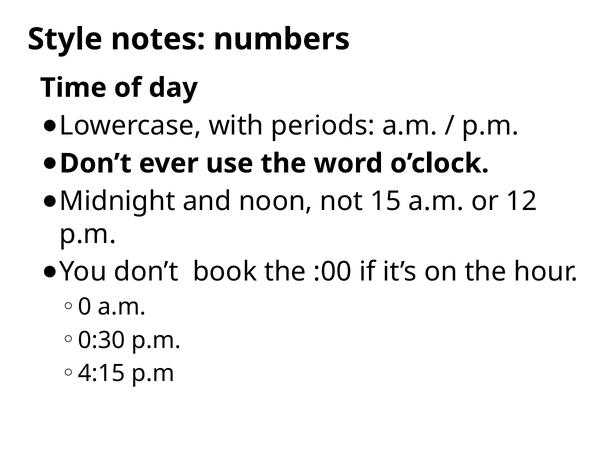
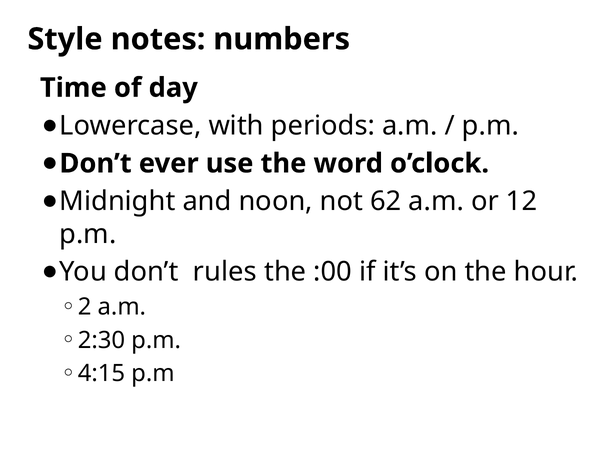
15: 15 -> 62 (386, 202)
book: book -> rules (225, 272)
0: 0 -> 2 (85, 307)
0:30: 0:30 -> 2:30 (101, 341)
